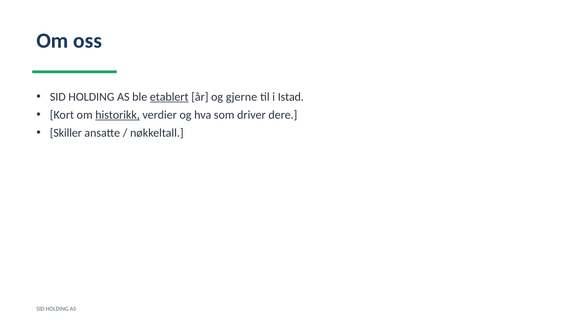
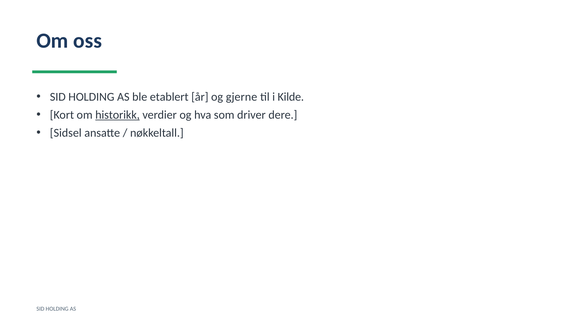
etablert underline: present -> none (169, 97)
Istad: Istad -> Kilde (291, 97)
Skiller: Skiller -> Sidsel (66, 133)
